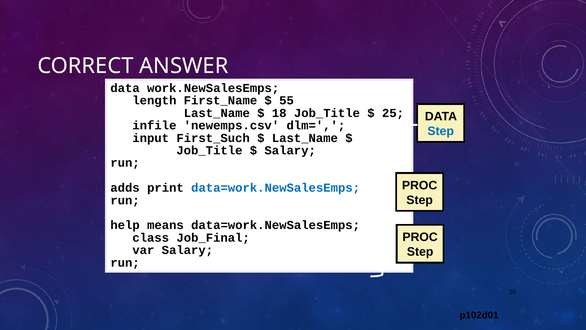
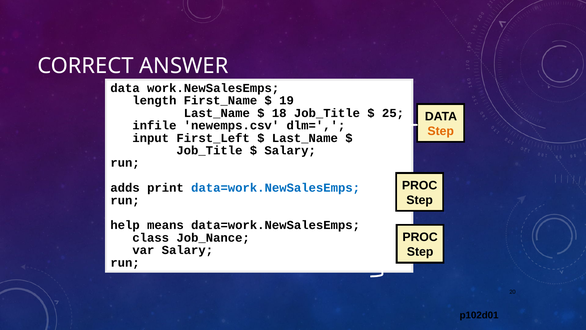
55: 55 -> 19 (287, 100)
Step colour: blue -> orange (441, 131)
First_Such: First_Such -> First_Left (213, 138)
Job_Final: Job_Final -> Job_Nance (213, 237)
